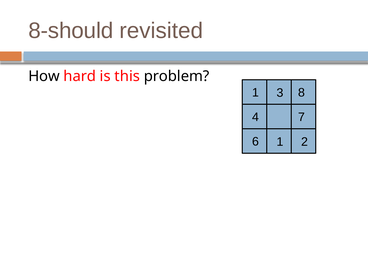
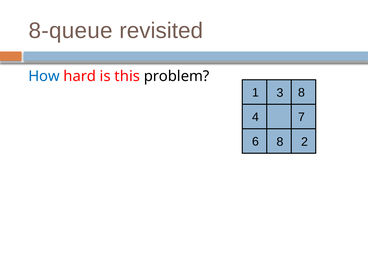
8-should: 8-should -> 8-queue (71, 31)
How colour: black -> blue (44, 76)
6 1: 1 -> 8 (280, 142)
